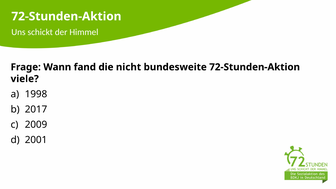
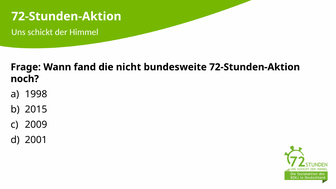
viele: viele -> noch (25, 79)
2017: 2017 -> 2015 (36, 109)
